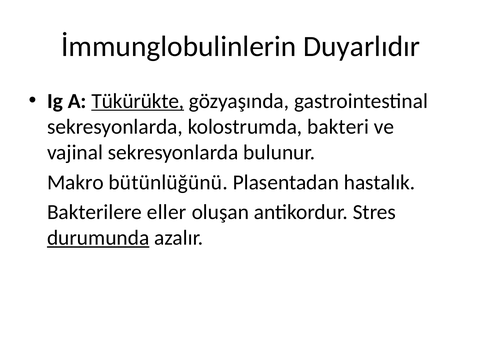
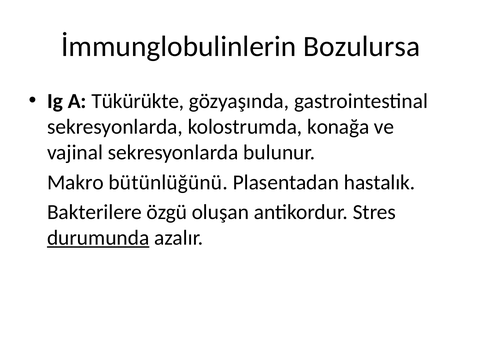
Duyarlıdır: Duyarlıdır -> Bozulursa (362, 47)
Tükürükte underline: present -> none (138, 101)
bakteri: bakteri -> konağa (338, 127)
eller: eller -> özgü (167, 213)
